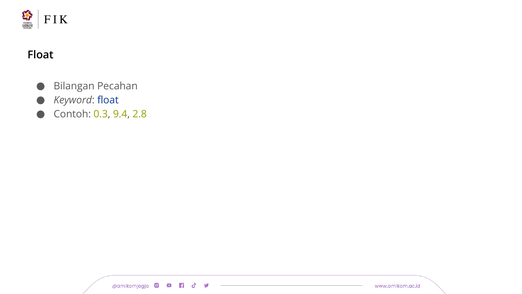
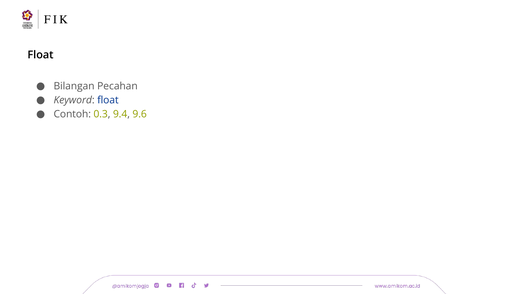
2.8: 2.8 -> 9.6 (140, 114)
